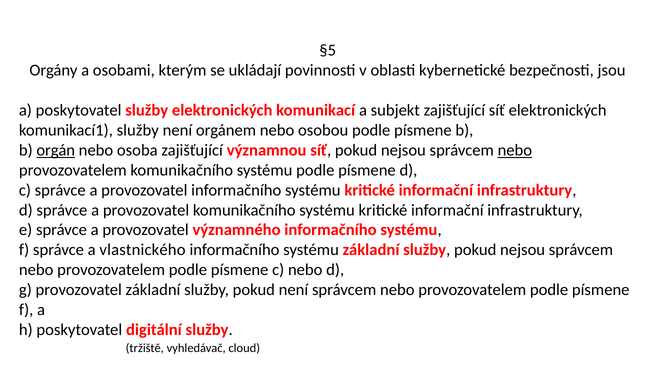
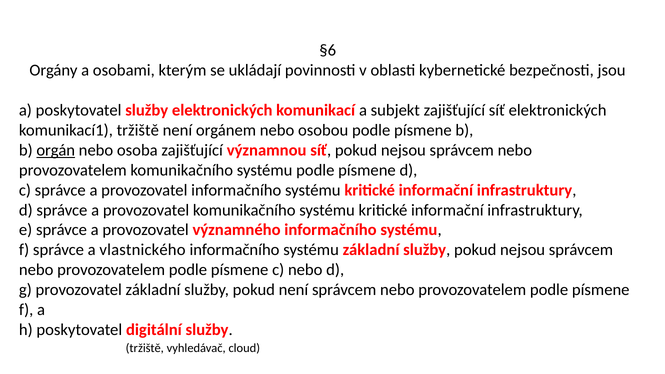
§5: §5 -> §6 (328, 50)
komunikací1 služby: služby -> tržiště (138, 130)
nebo underline: present -> none (515, 150)
